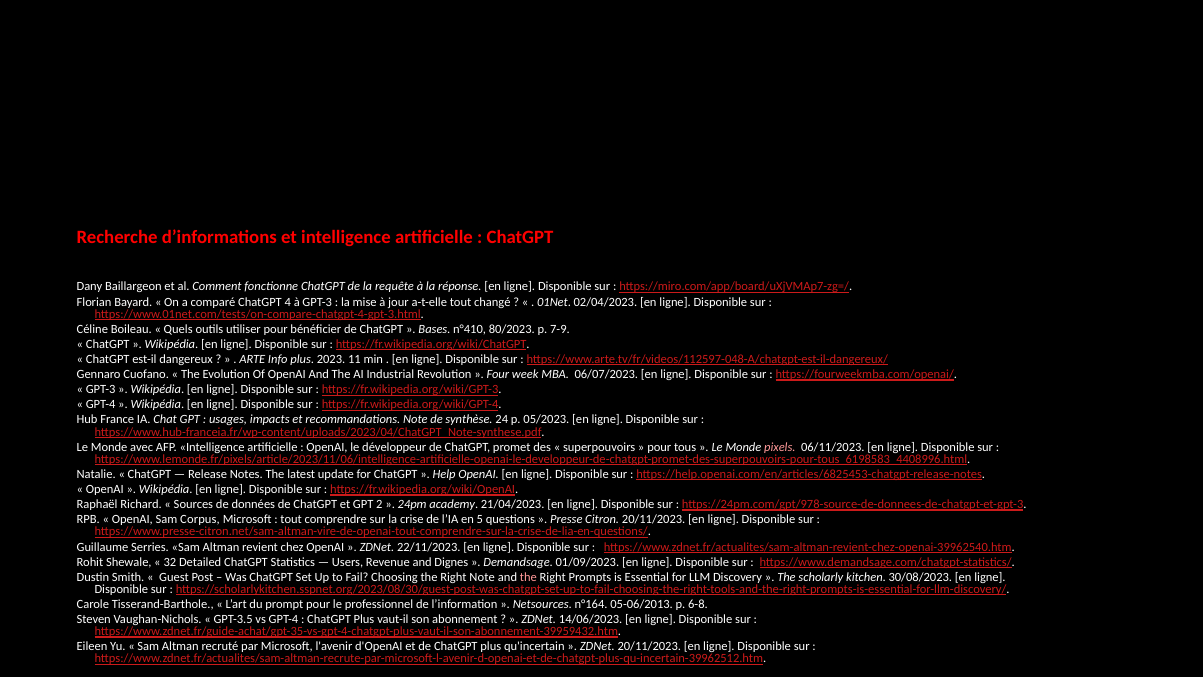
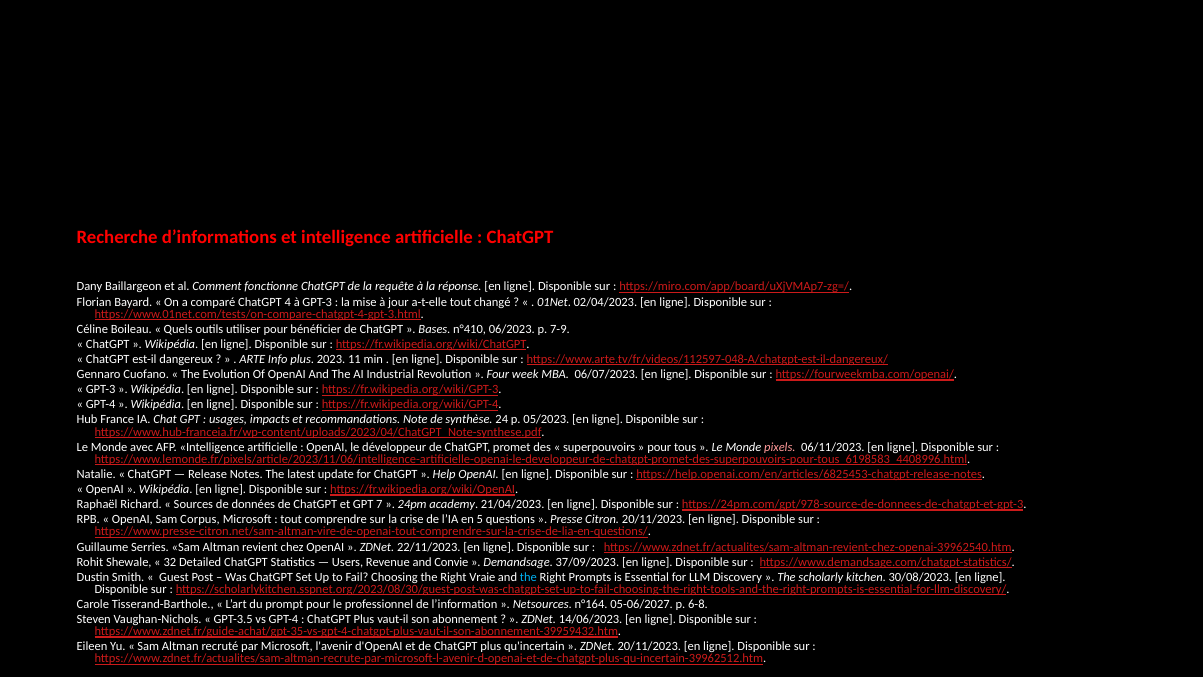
80/2023: 80/2023 -> 06/2023 (512, 329)
2: 2 -> 7 (379, 504)
Dignes: Dignes -> Convie (451, 562)
01/09/2023: 01/09/2023 -> 37/09/2023 (587, 562)
Right Note: Note -> Vraie (482, 577)
the colour: pink -> light blue (528, 577)
05-06/2013: 05-06/2013 -> 05-06/2027 (642, 604)
